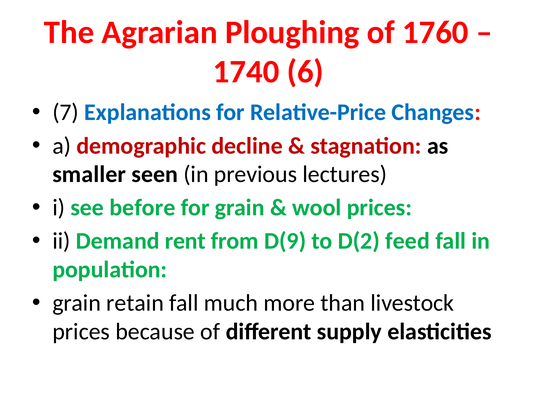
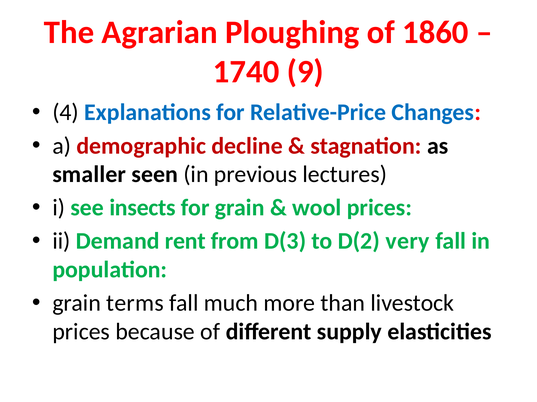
1760: 1760 -> 1860 (435, 32)
6: 6 -> 9 (305, 72)
7: 7 -> 4 (66, 113)
before: before -> insects (143, 208)
D(9: D(9 -> D(3 (285, 242)
feed: feed -> very (407, 242)
retain: retain -> terms (135, 304)
